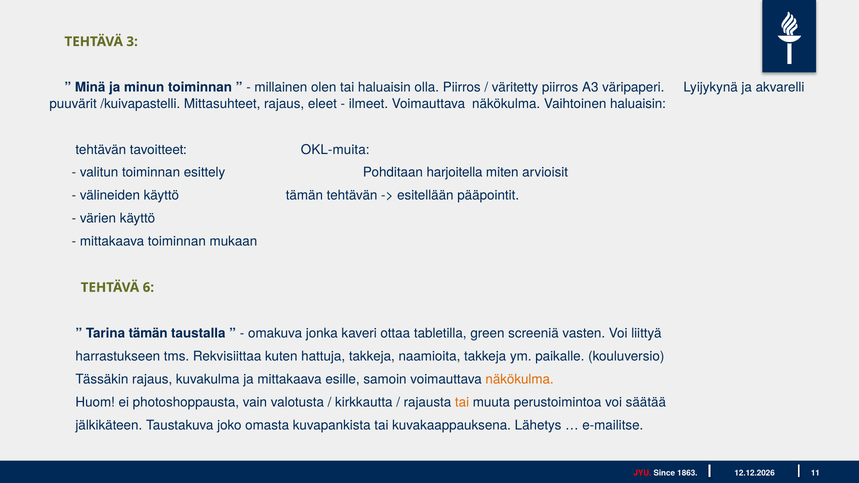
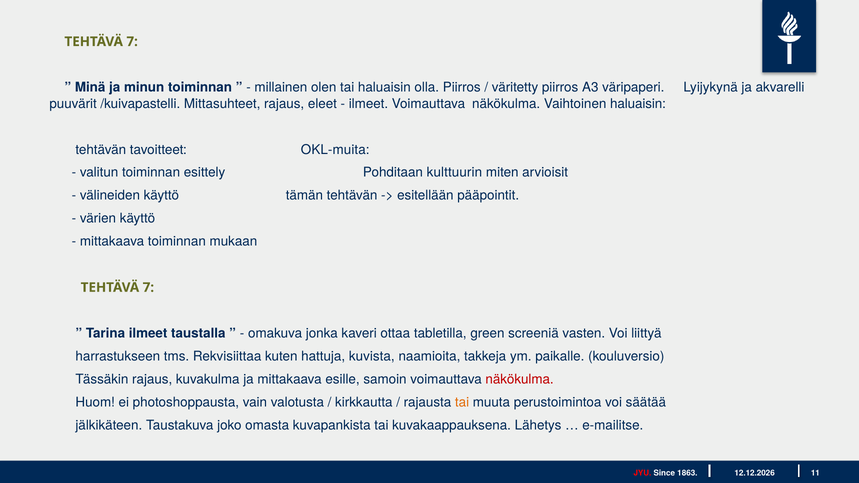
3: 3 -> 7 (132, 42)
harjoitella: harjoitella -> kulttuurin (454, 173)
6: 6 -> 7 (148, 288)
Tarina tämän: tämän -> ilmeet (148, 333)
hattuja takkeja: takkeja -> kuvista (372, 356)
näkökulma colour: orange -> red (520, 379)
